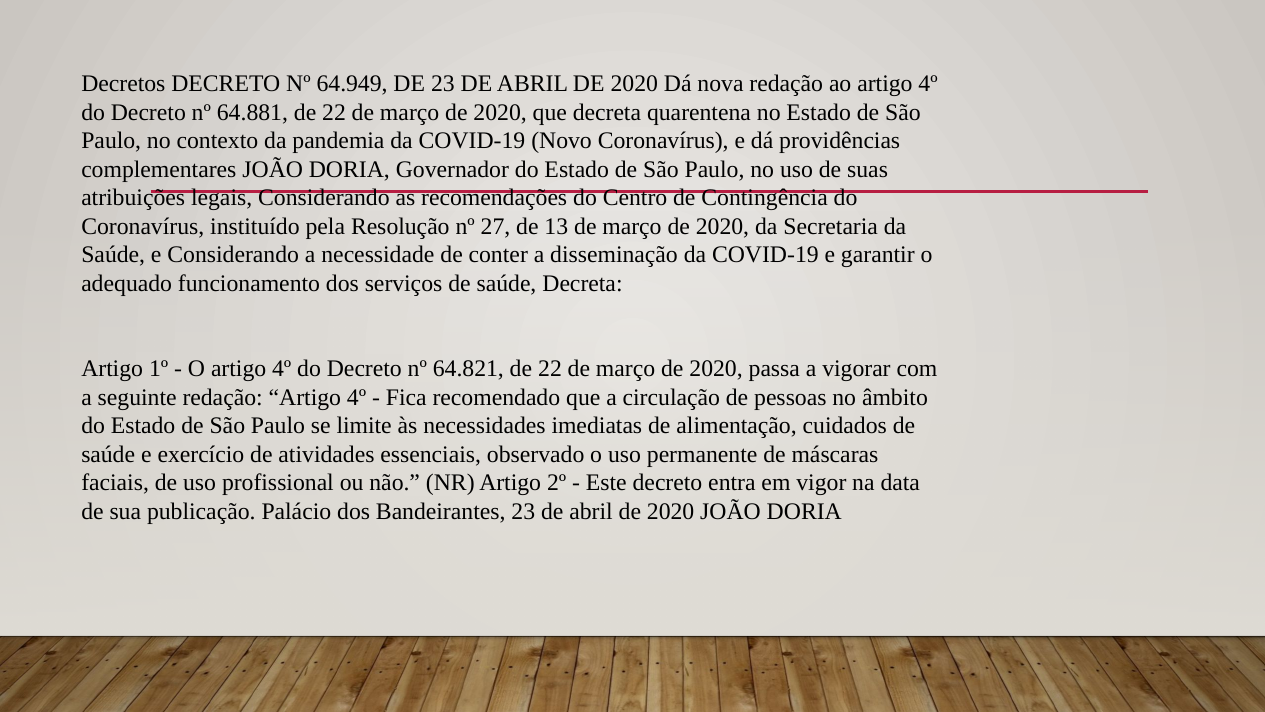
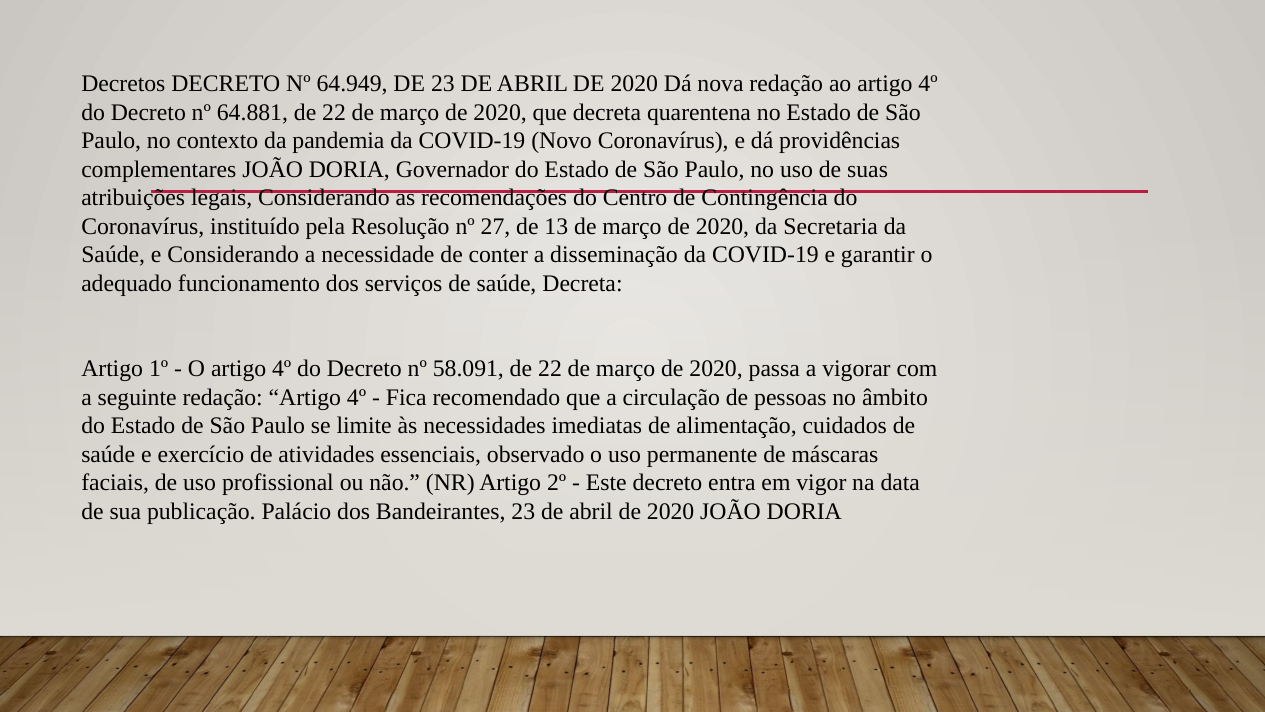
64.821: 64.821 -> 58.091 (468, 369)
